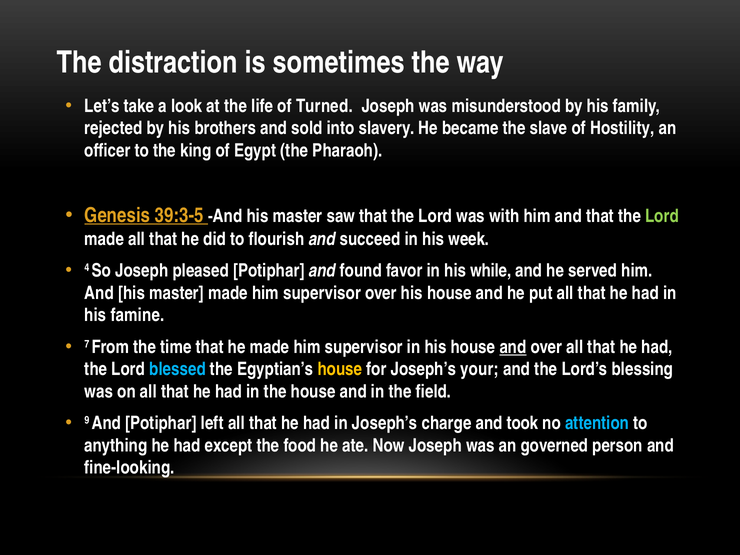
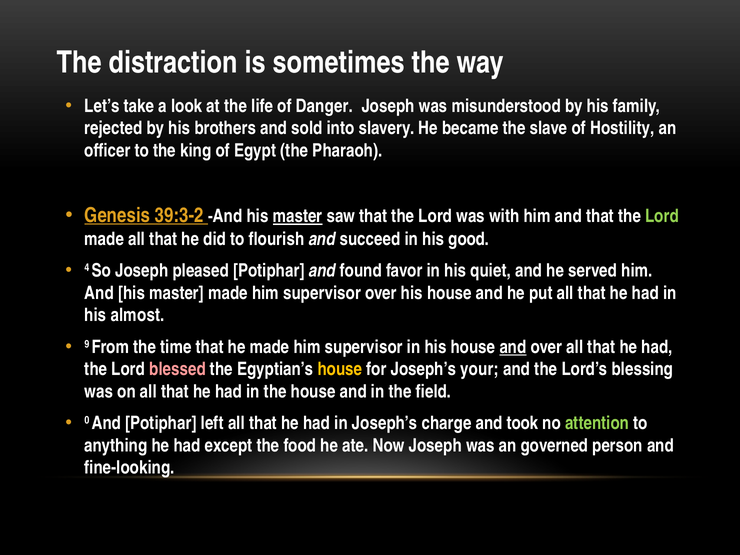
Turned: Turned -> Danger (324, 106)
39:3-5: 39:3-5 -> 39:3-2 (179, 216)
master underline: none -> present (298, 216)
week: week -> good (469, 239)
while: while -> quiet (491, 271)
famine: famine -> almost (138, 315)
7: 7 -> 9 (87, 344)
blessed colour: light blue -> pink (178, 369)
9: 9 -> 0 (87, 420)
attention colour: light blue -> light green (597, 423)
